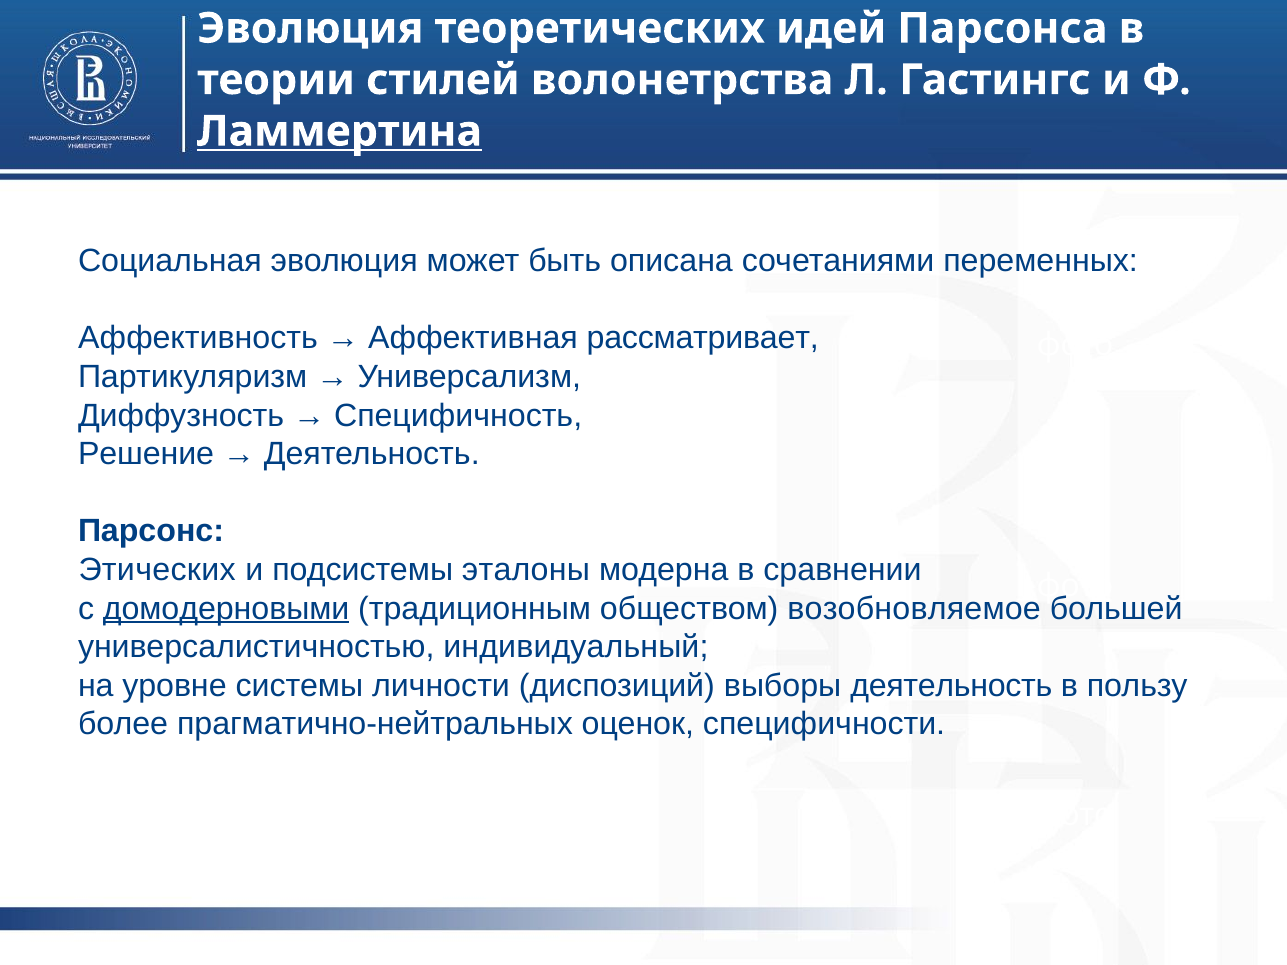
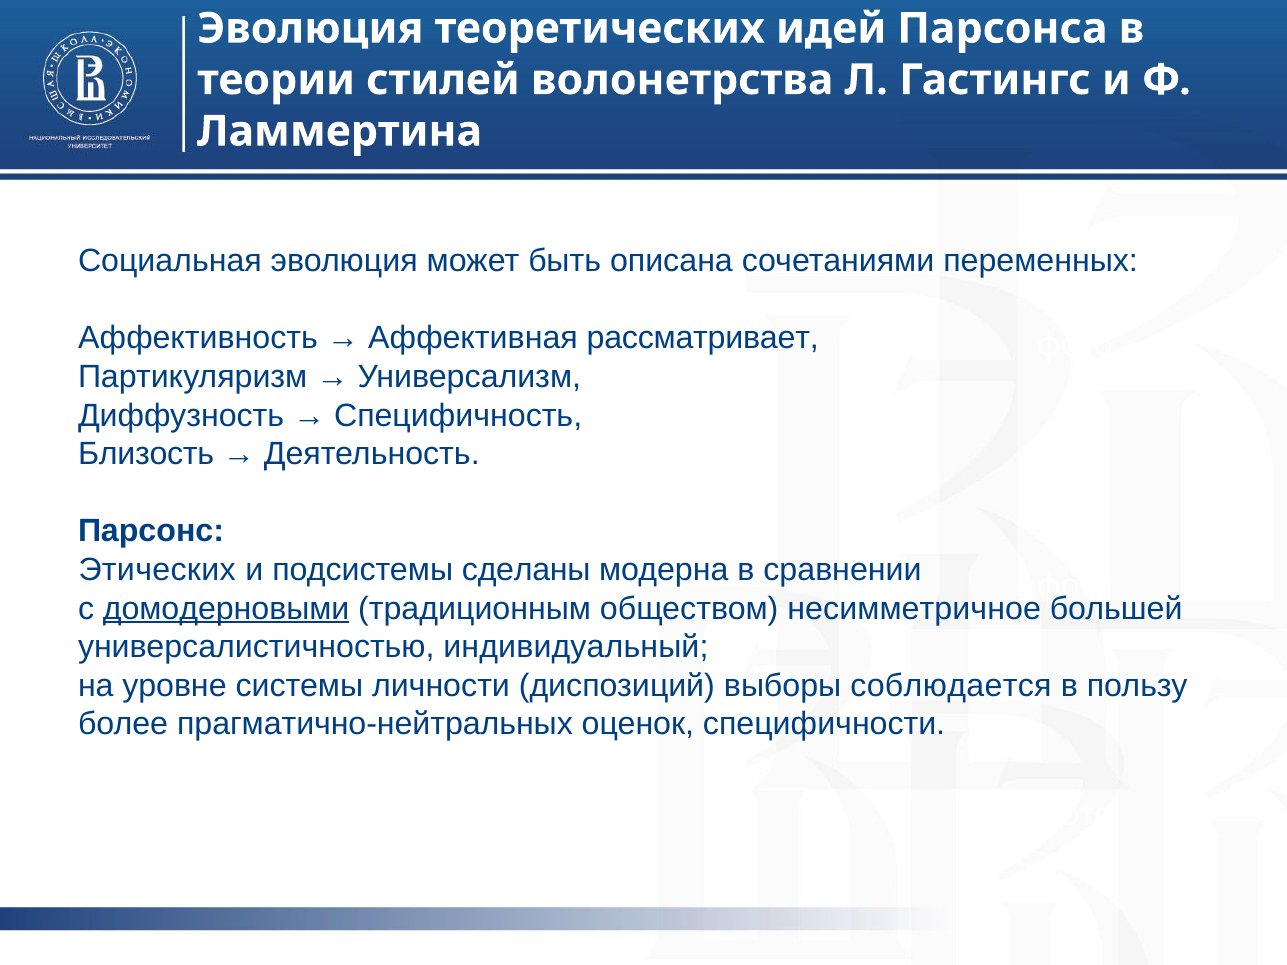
Ламмертина underline: present -> none (340, 131)
Решение: Решение -> Близость (146, 454)
эталоны: эталоны -> сделаны (526, 570)
возобновляемое: возобновляемое -> несимметричное (914, 609)
выборы деятельность: деятельность -> соблюдается (951, 686)
